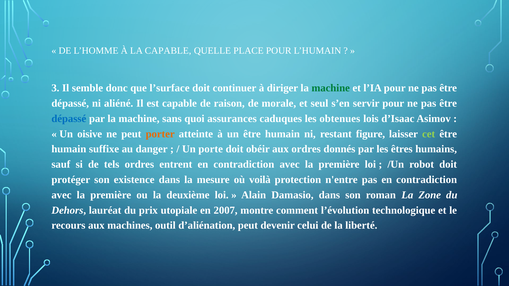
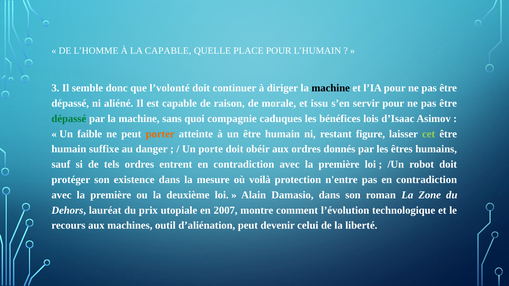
l’surface: l’surface -> l’volonté (170, 88)
machine colour: green -> black (331, 88)
seul: seul -> issu (319, 104)
dépassé colour: blue -> green (69, 119)
assurances: assurances -> compagnie (232, 119)
obtenues: obtenues -> bénéfices (340, 119)
oisive: oisive -> faible (90, 134)
